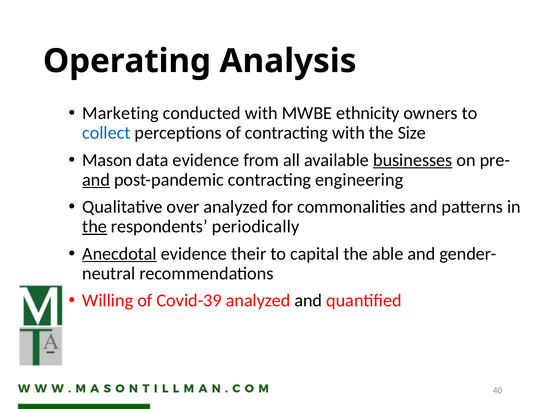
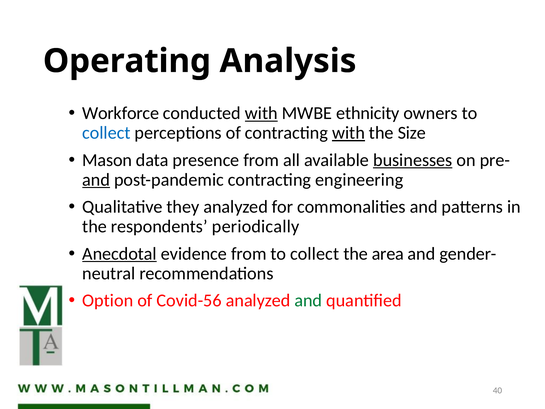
Marketing: Marketing -> Workforce (121, 113)
with underline: none -> present (261, 113)
with underline: none -> present (349, 133)
data evidence: evidence -> presence (206, 160)
over: over -> they (183, 207)
the underline: present -> none (95, 226)
evidence their: their -> from (249, 254)
capital: capital -> collect (315, 254)
able: able -> area (388, 254)
Willing: Willing -> Option (108, 300)
Covid-39: Covid-39 -> Covid-56 (189, 300)
and colour: black -> green (308, 300)
